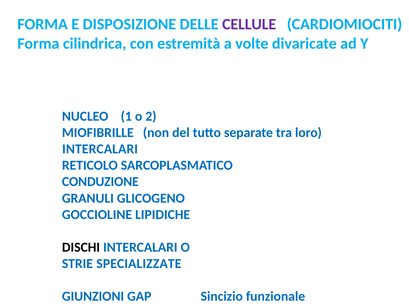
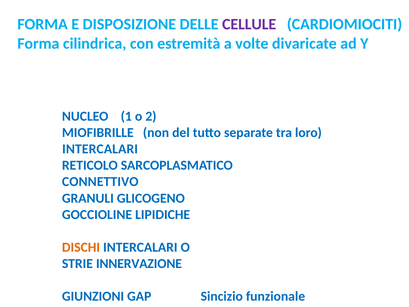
CONDUZIONE: CONDUZIONE -> CONNETTIVO (100, 182)
DISCHI colour: black -> orange (81, 247)
SPECIALIZZATE: SPECIALIZZATE -> INNERVAZIONE (139, 263)
